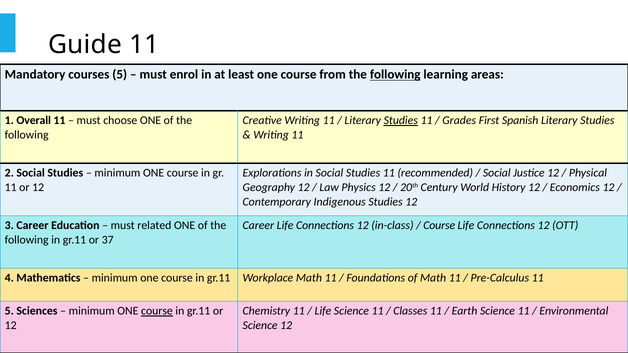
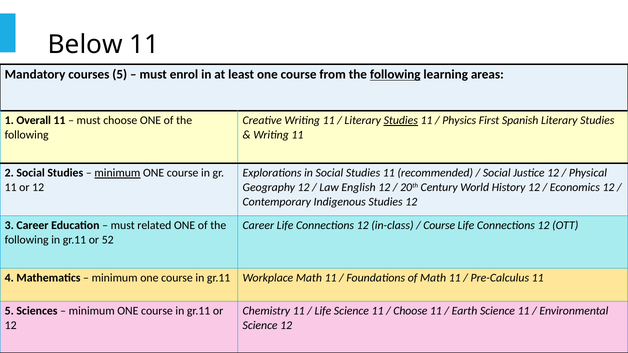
Guide: Guide -> Below (85, 44)
Grades: Grades -> Physics (459, 120)
minimum underline: none -> present (117, 173)
Physics: Physics -> English (359, 187)
37: 37 -> 52 (108, 240)
course underline: present -> none (157, 311)
Classes: Classes -> Choose (410, 311)
